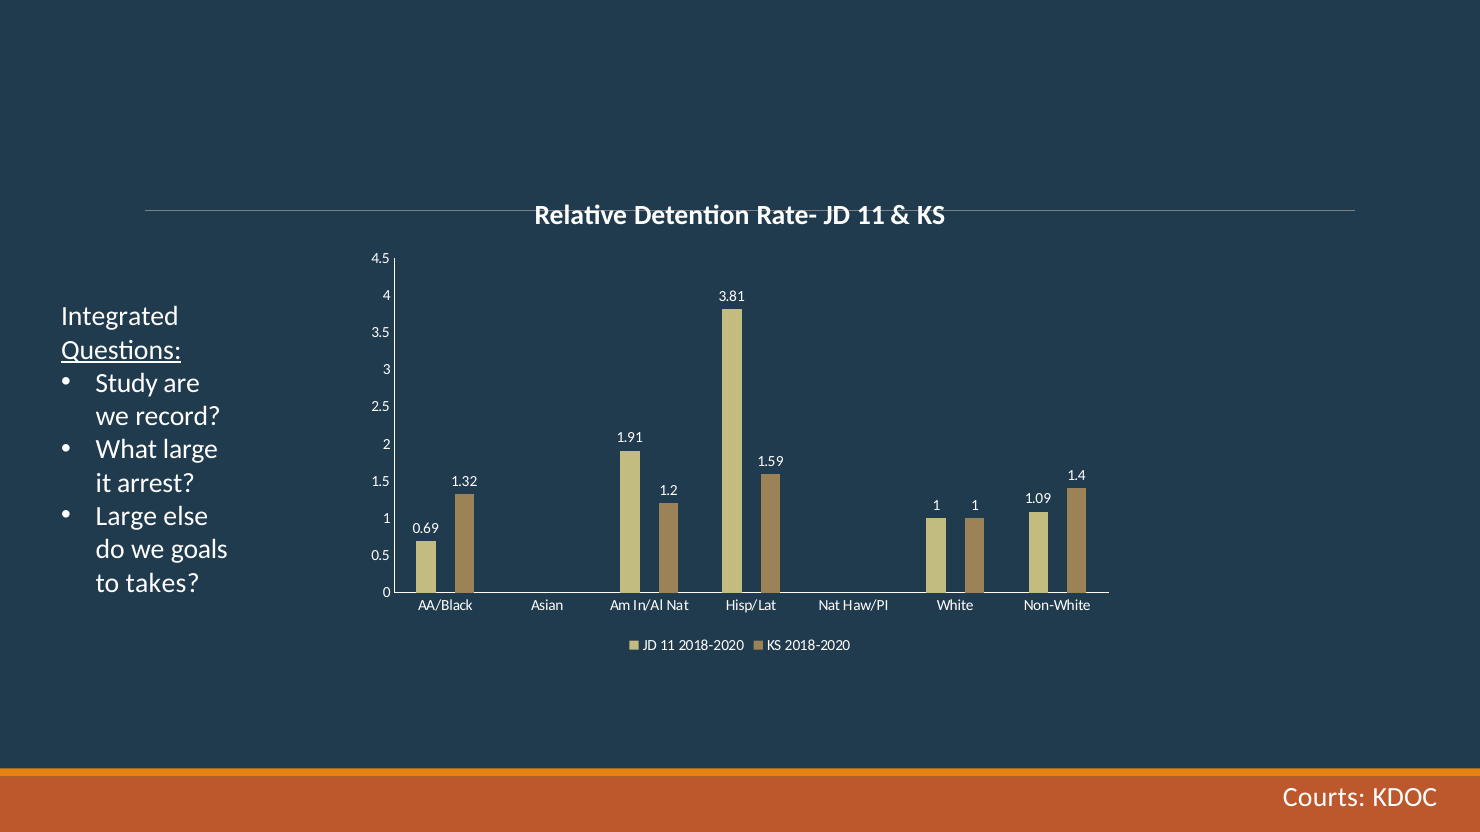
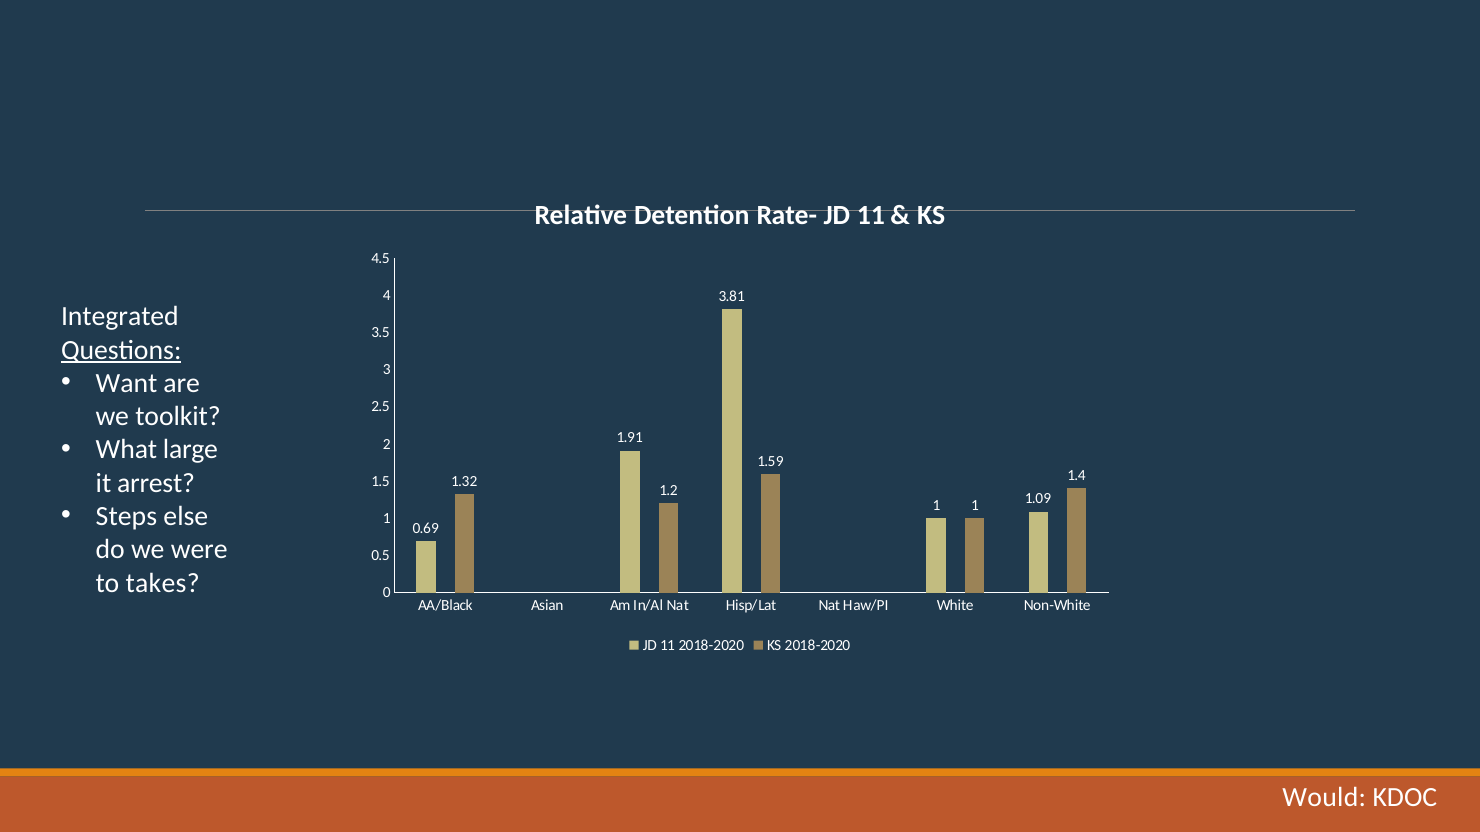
Study: Study -> Want (127, 383)
record: record -> toolkit (178, 417)
Large: Large -> Steps (126, 517)
goals: goals -> were (199, 550)
Courts: Courts -> Would (1324, 797)
